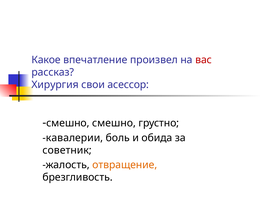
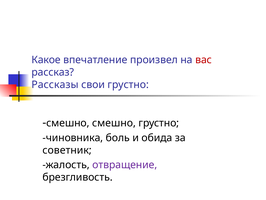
Хирургия: Хирургия -> Рассказы (55, 84)
свои асессор: асессор -> грустно (128, 84)
кавалерии: кавалерии -> чиновника (73, 138)
отвращение colour: orange -> purple (125, 164)
